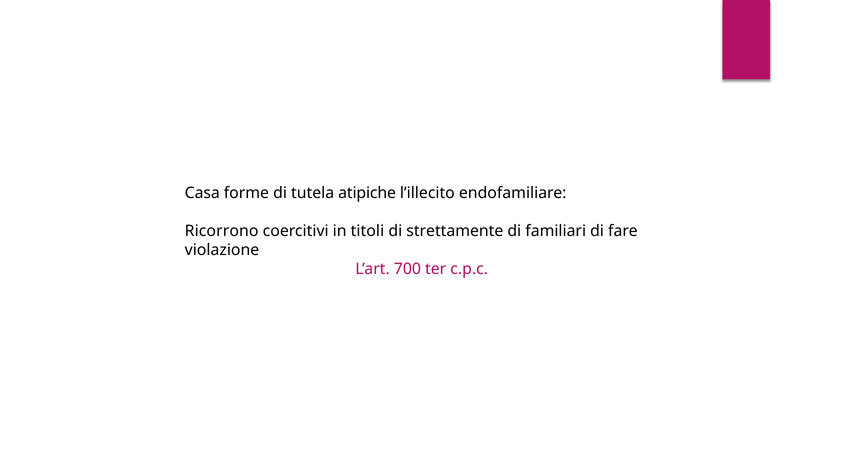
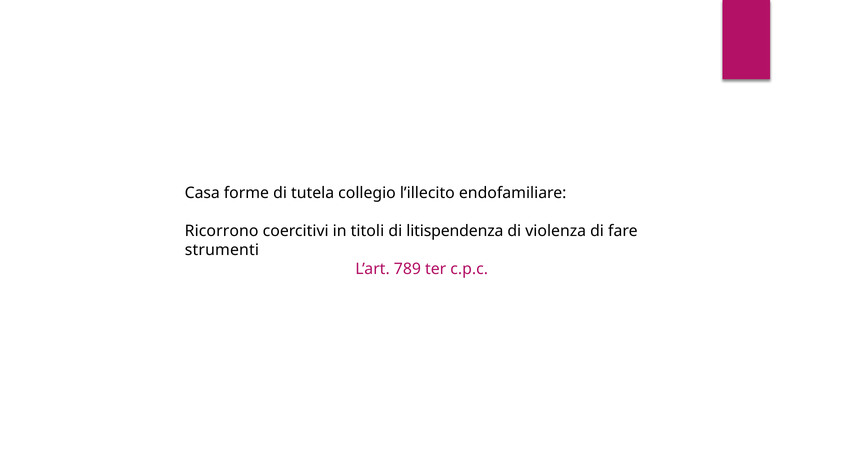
atipiche: atipiche -> collegio (367, 193)
strettamente: strettamente -> litispendenza (455, 231)
familiari: familiari -> violenza (556, 231)
violazione: violazione -> strumenti (222, 250)
700: 700 -> 789 (407, 269)
